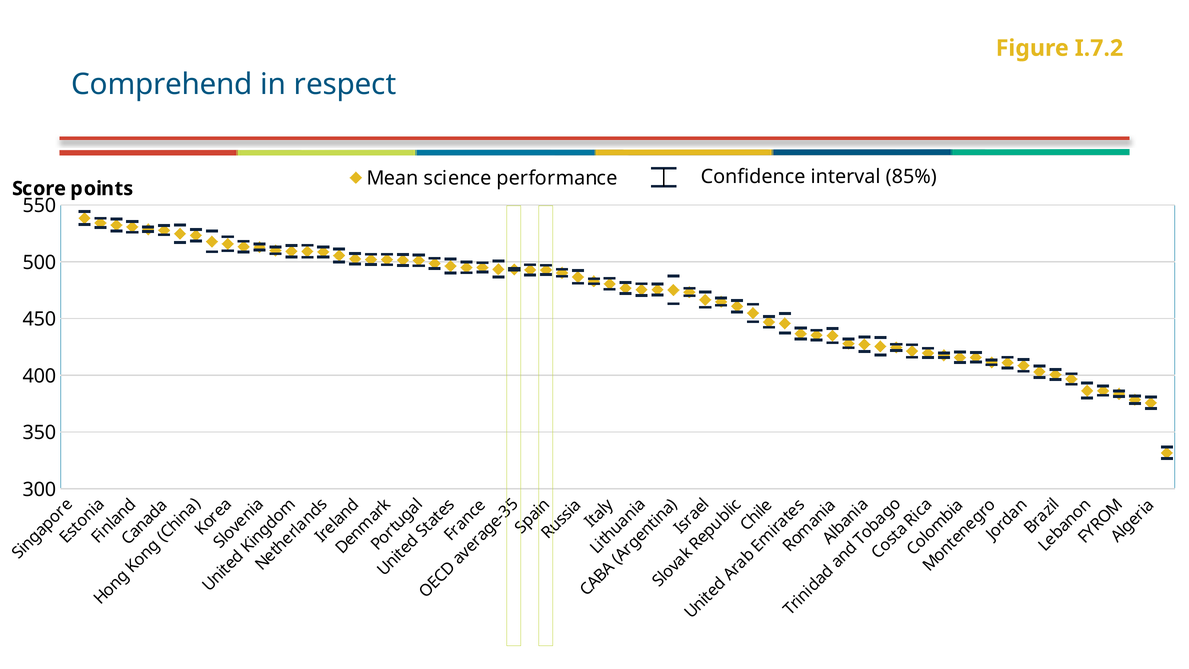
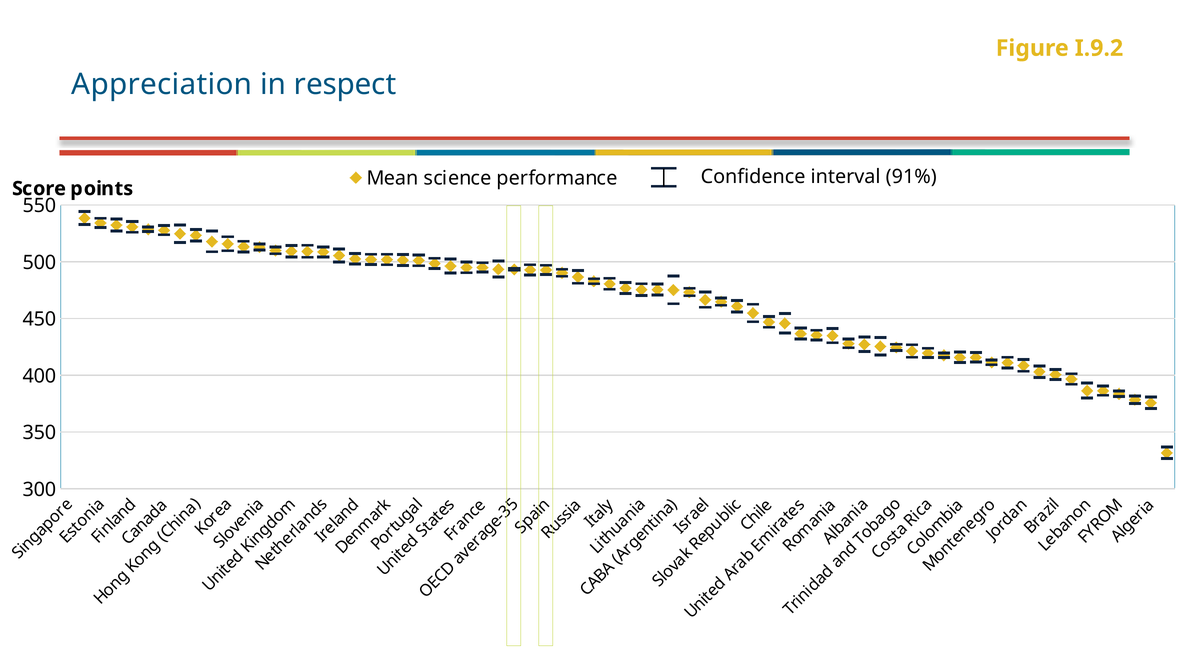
I.7.2: I.7.2 -> I.9.2 (1099, 48)
Comprehend: Comprehend -> Appreciation (162, 85)
85%: 85% -> 91% (911, 176)
